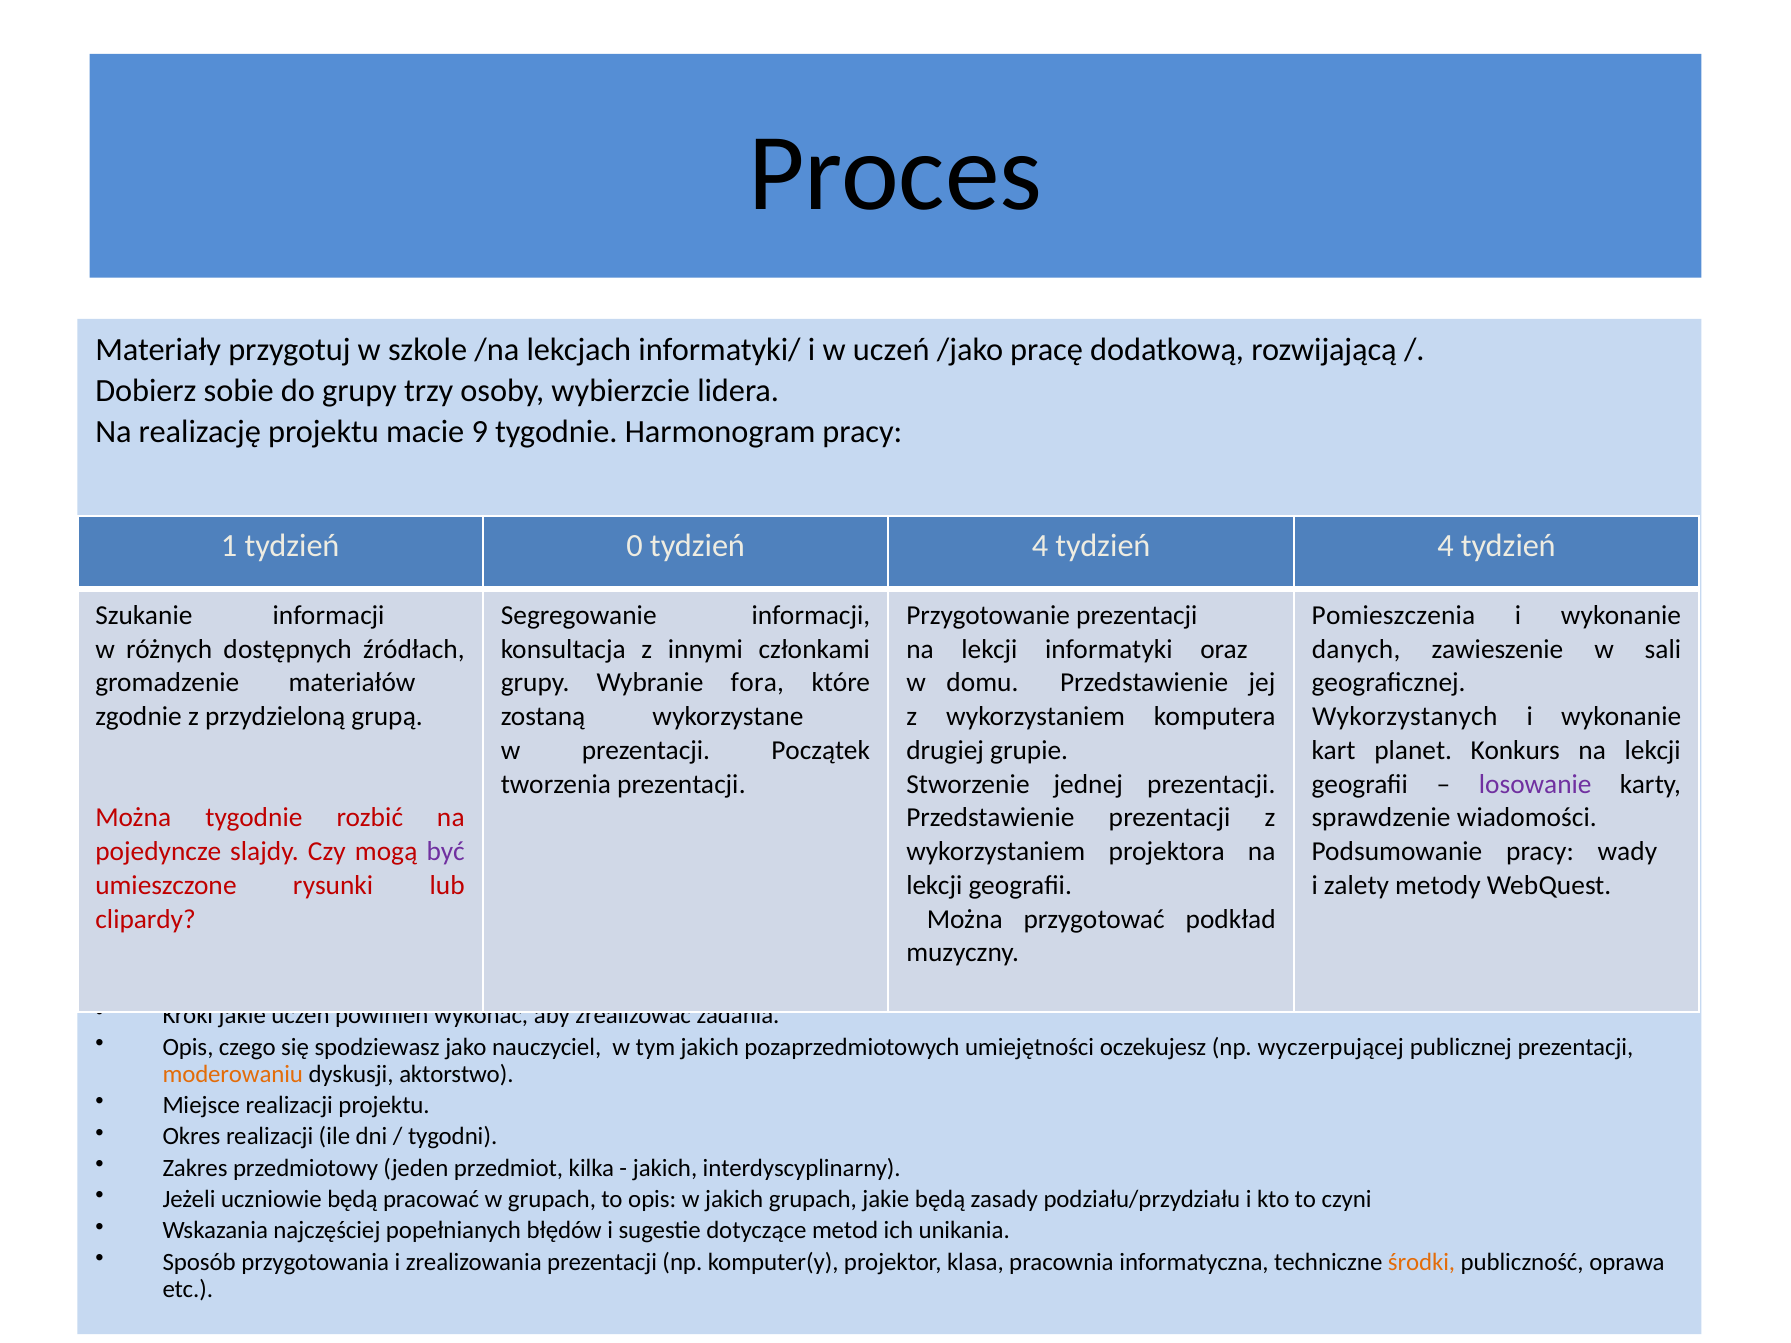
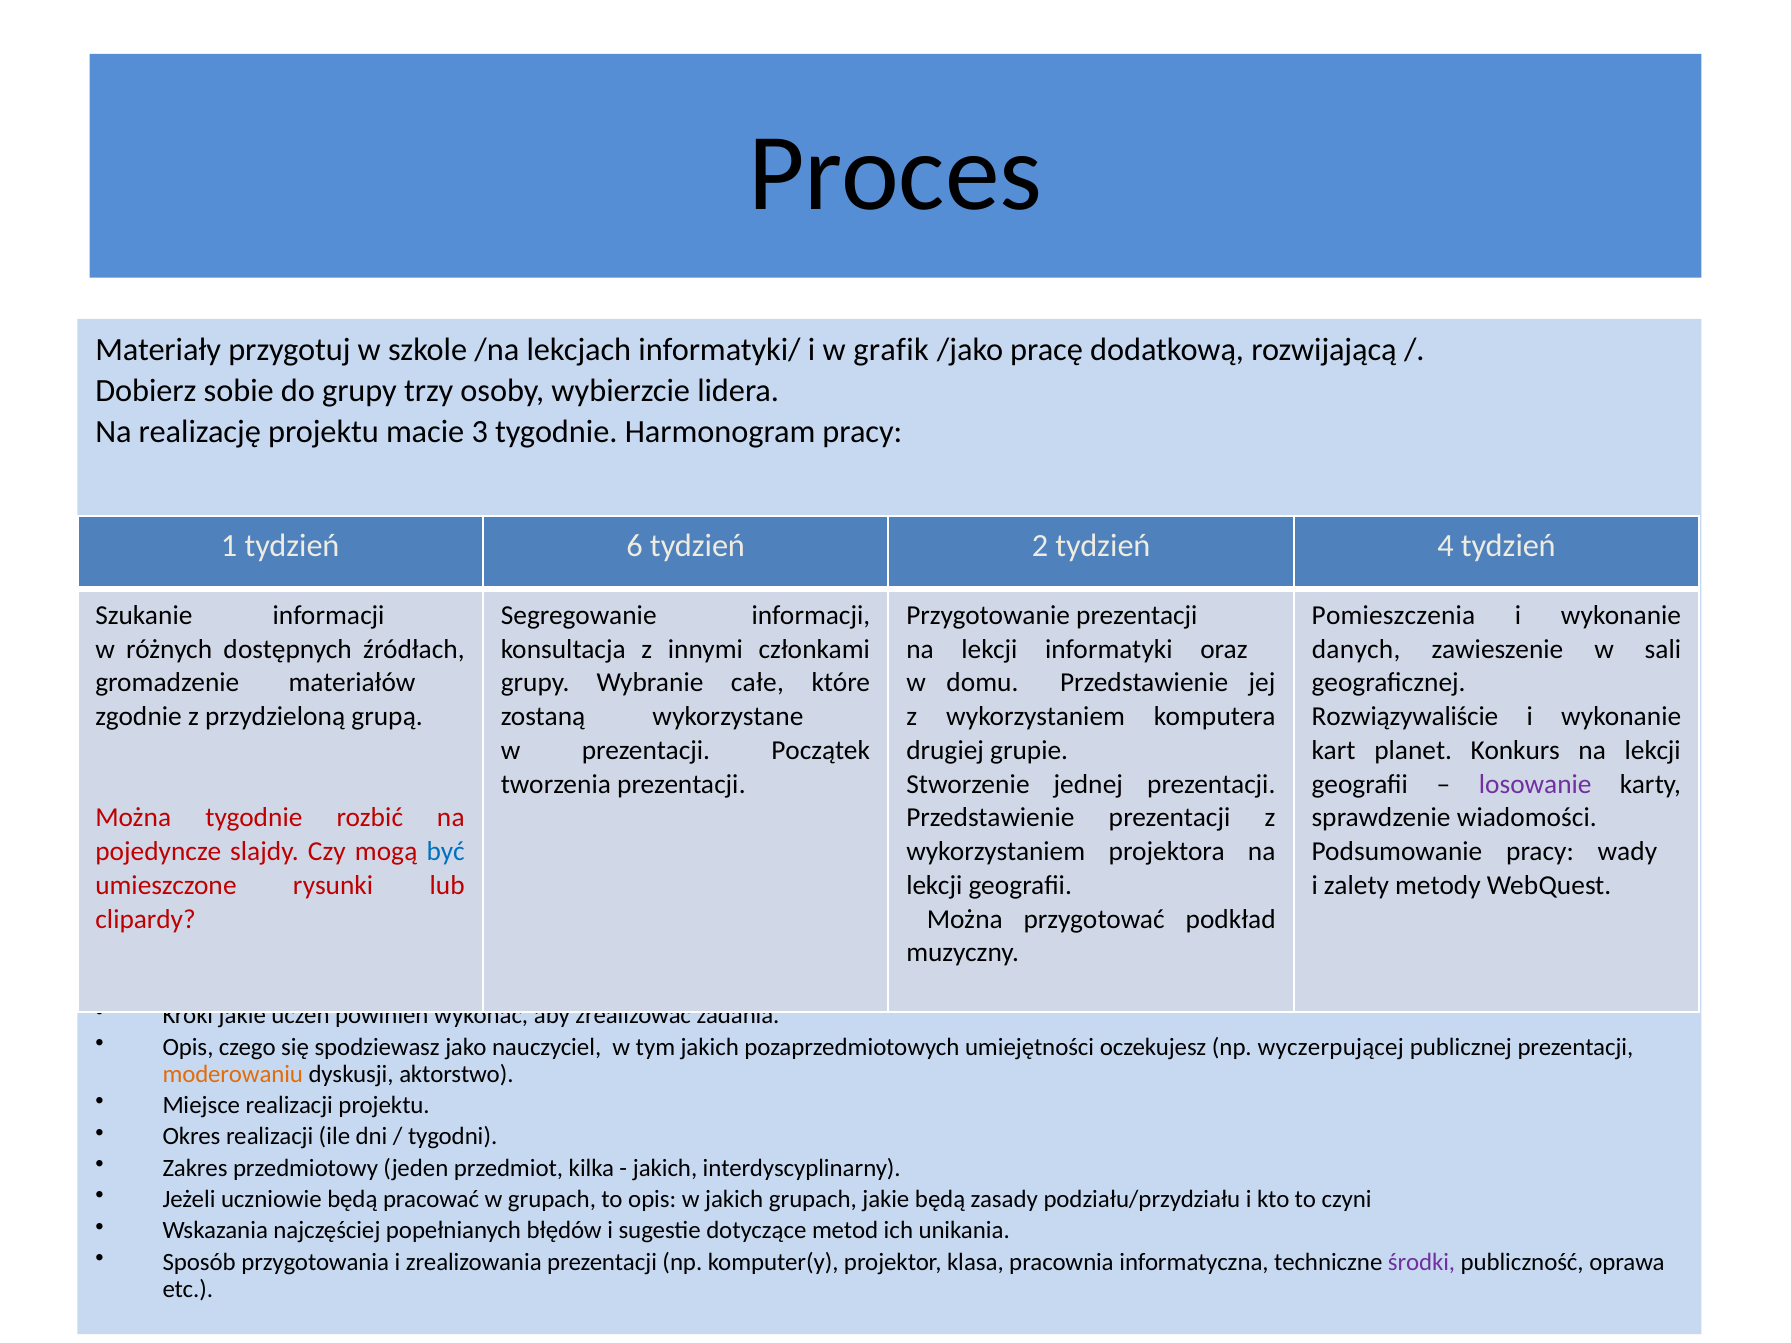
w uczeń: uczeń -> grafik (891, 350)
9: 9 -> 3 (480, 432)
0: 0 -> 6 (635, 546)
4: 4 -> 2 (1040, 546)
fora: fora -> całe (757, 683)
Wykorzystanych: Wykorzystanych -> Rozwiązywaliście (1405, 717)
być colour: purple -> blue (446, 852)
środki colour: orange -> purple (1422, 1262)
